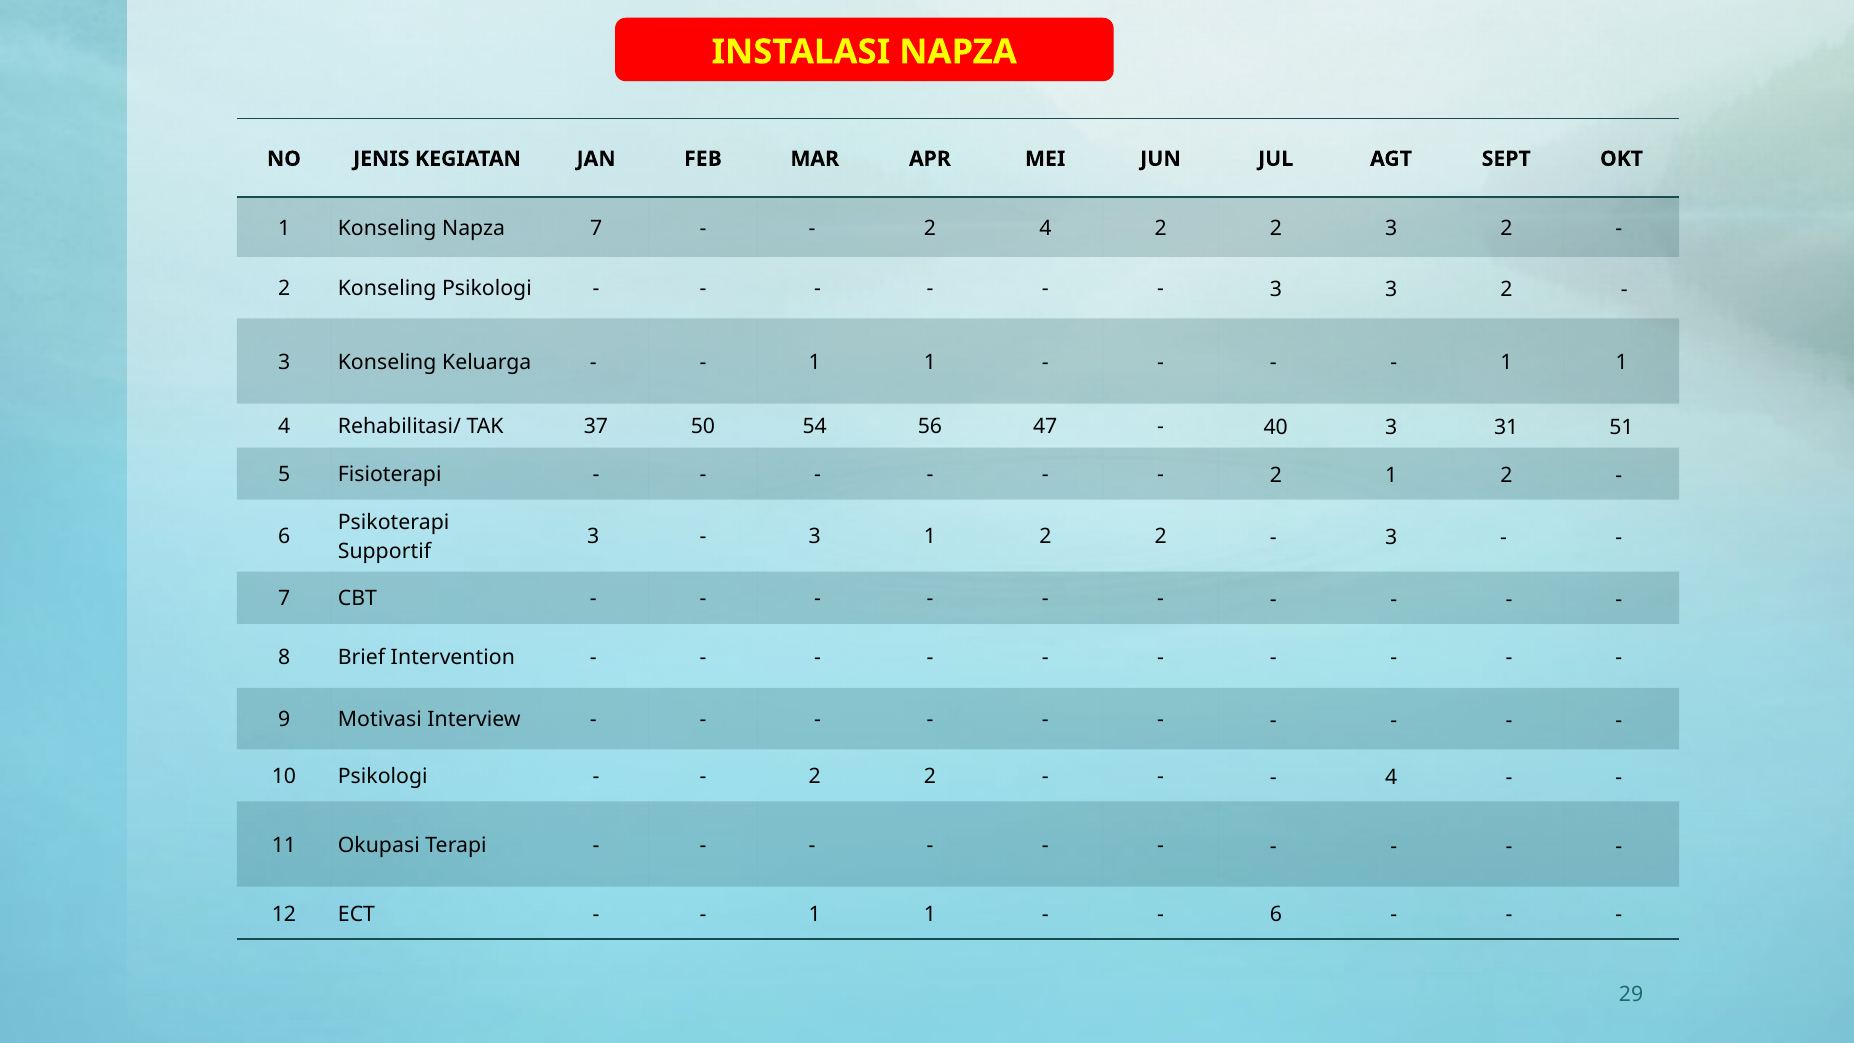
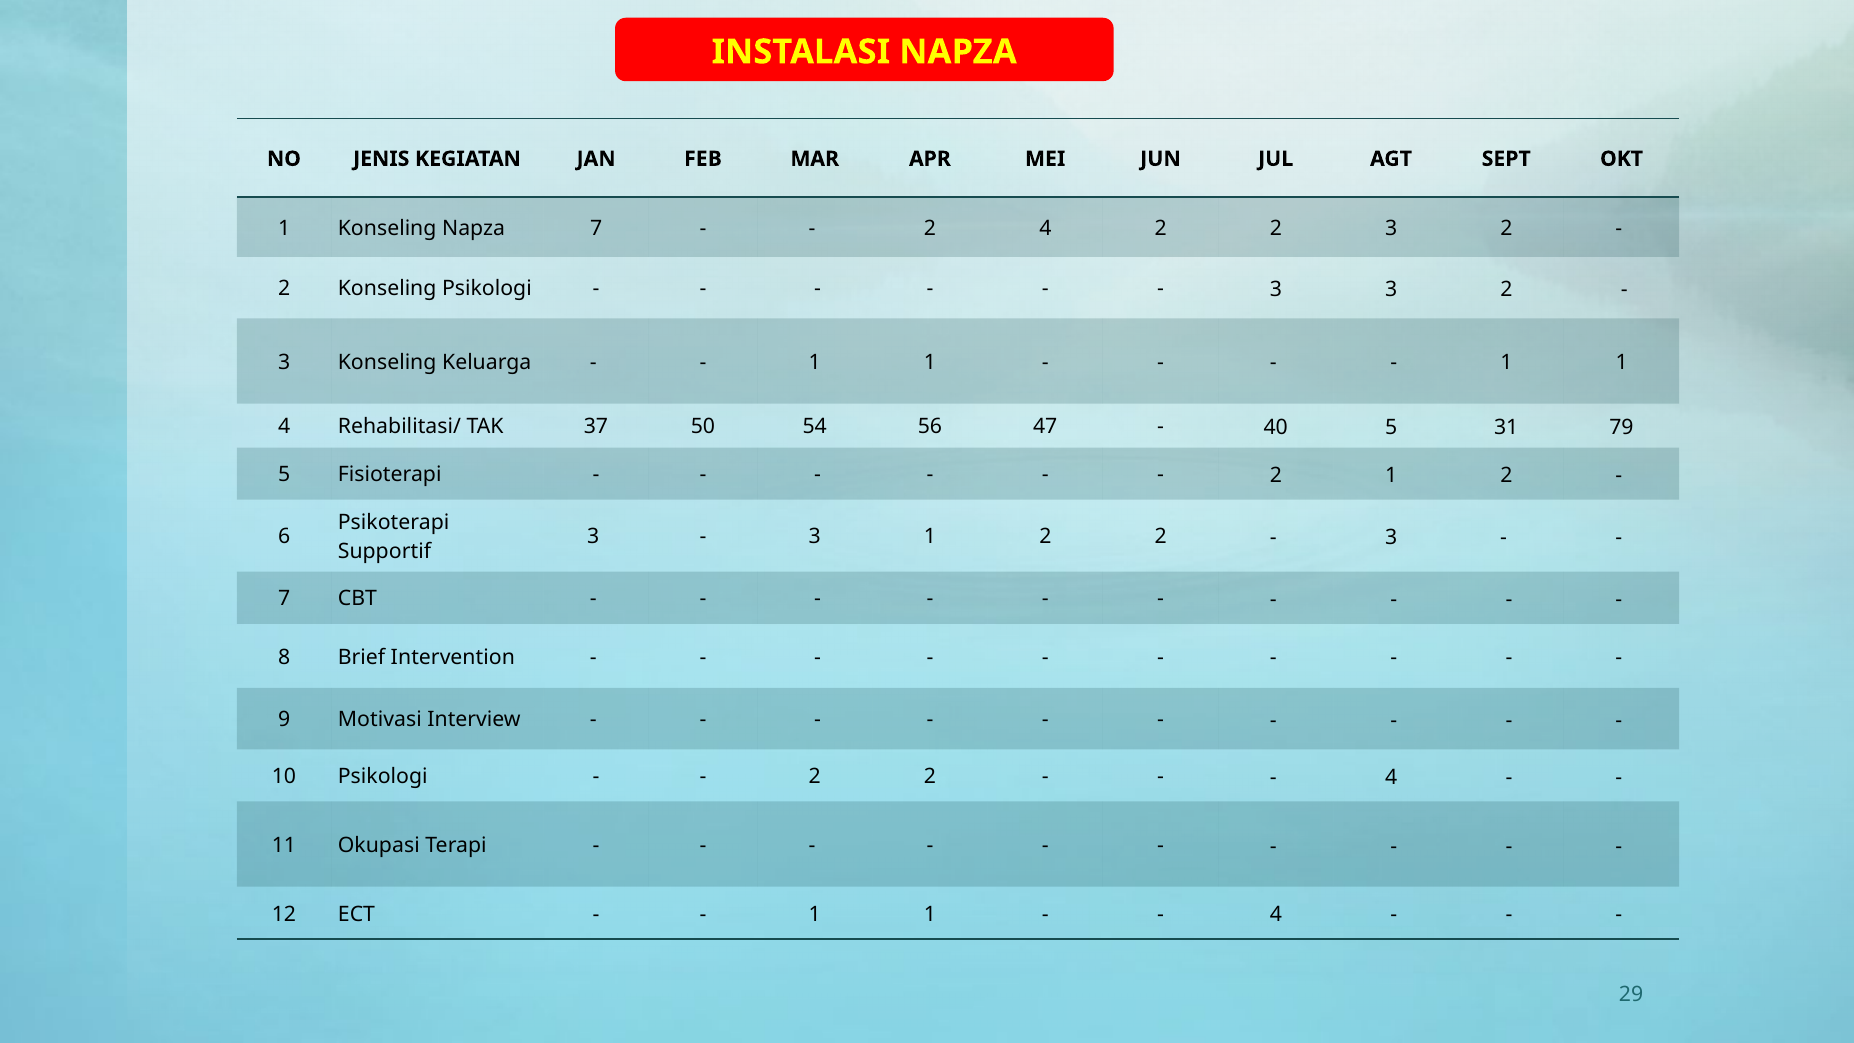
40 3: 3 -> 5 (1391, 428)
51: 51 -> 79 (1622, 428)
6: 6 -> 4 (1276, 915)
